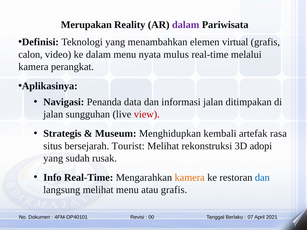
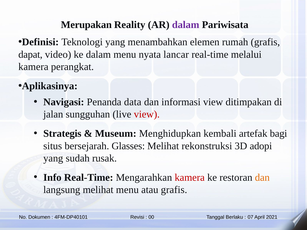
virtual: virtual -> rumah (235, 42)
calon: calon -> dapat (30, 54)
mulus: mulus -> lancar (176, 54)
informasi jalan: jalan -> view (213, 102)
rasa: rasa -> bagi (279, 134)
Tourist: Tourist -> Glasses (128, 146)
kamera colour: orange -> red (190, 178)
dan colour: blue -> orange (262, 178)
